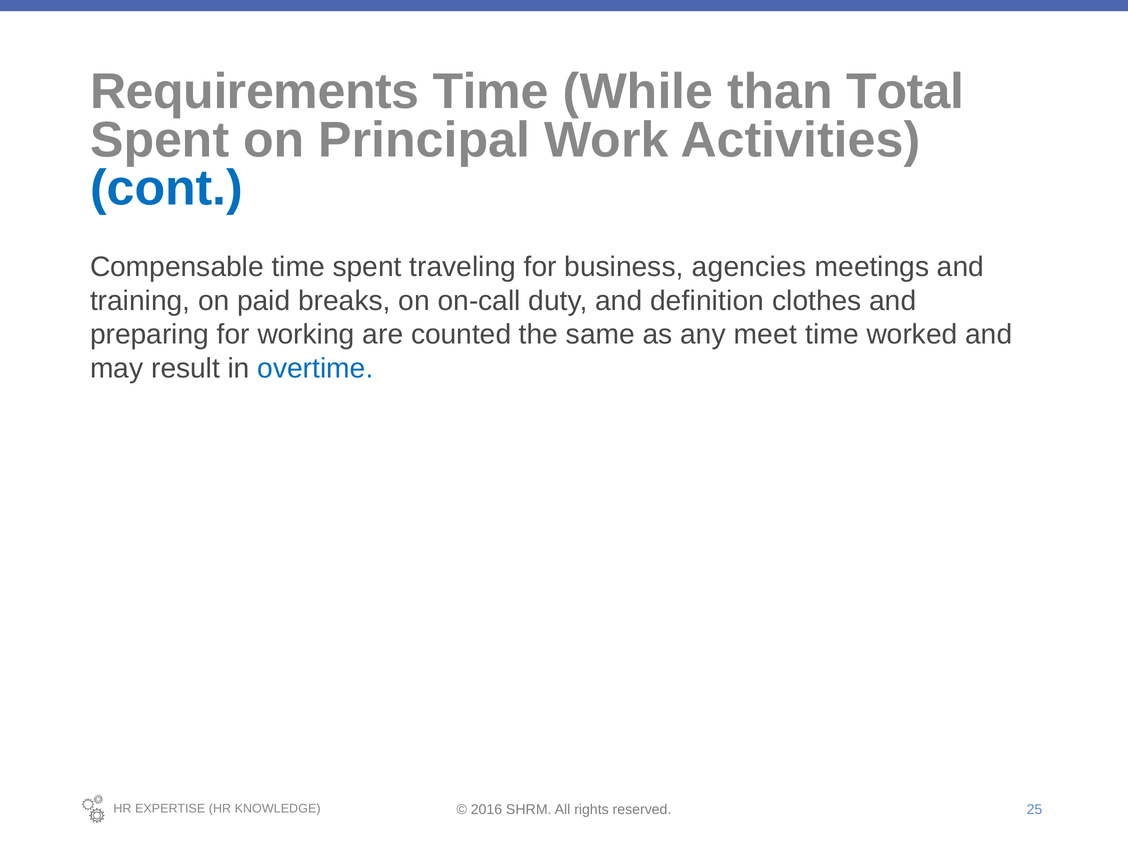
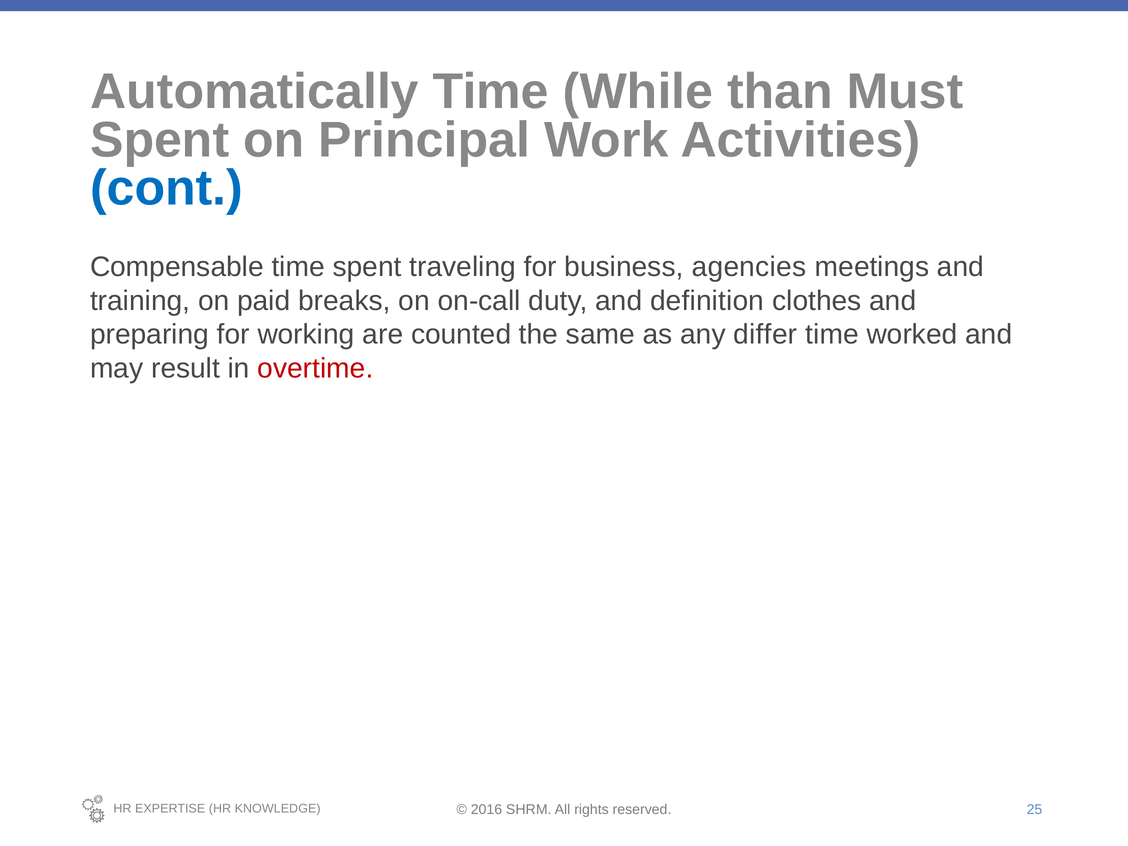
Requirements: Requirements -> Automatically (254, 92)
Total: Total -> Must (905, 92)
meet: meet -> differ (765, 335)
overtime colour: blue -> red (315, 368)
